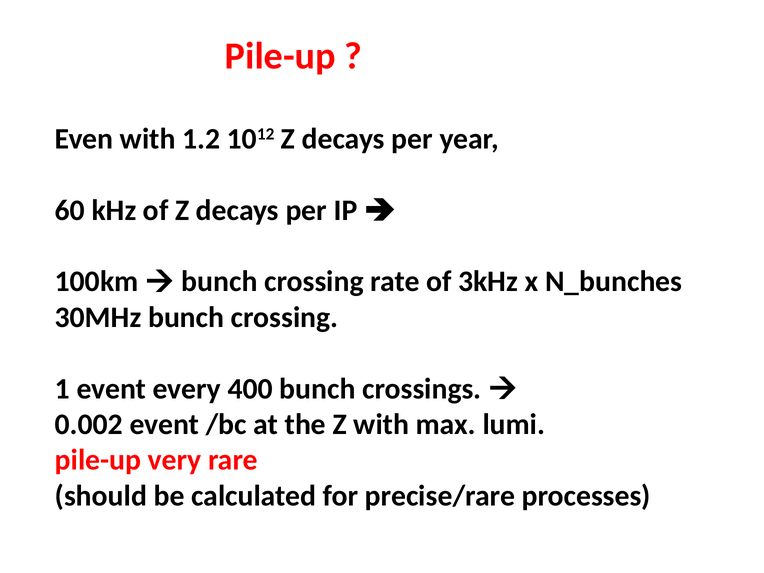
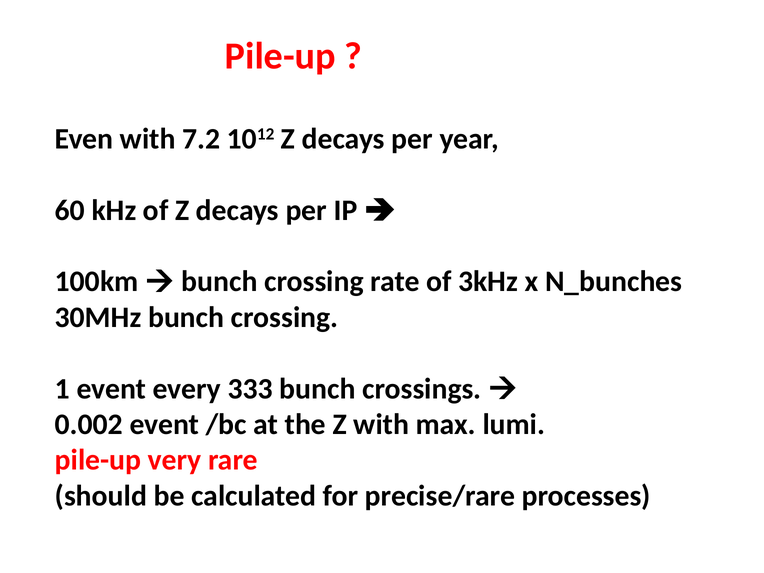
1.2: 1.2 -> 7.2 (201, 139)
400: 400 -> 333 (250, 389)
